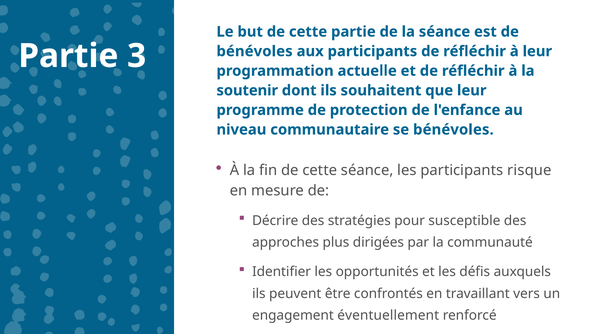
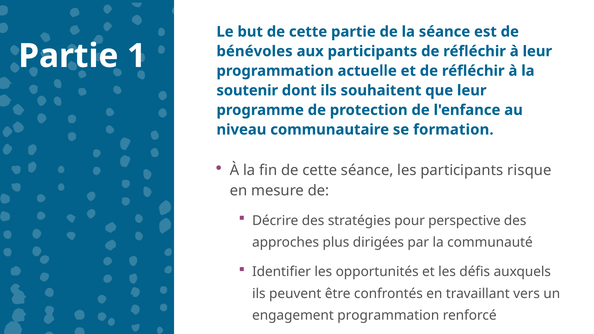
3: 3 -> 1 (137, 56)
se bénévoles: bénévoles -> formation (453, 130)
susceptible: susceptible -> perspective (464, 221)
engagement éventuellement: éventuellement -> programmation (388, 316)
